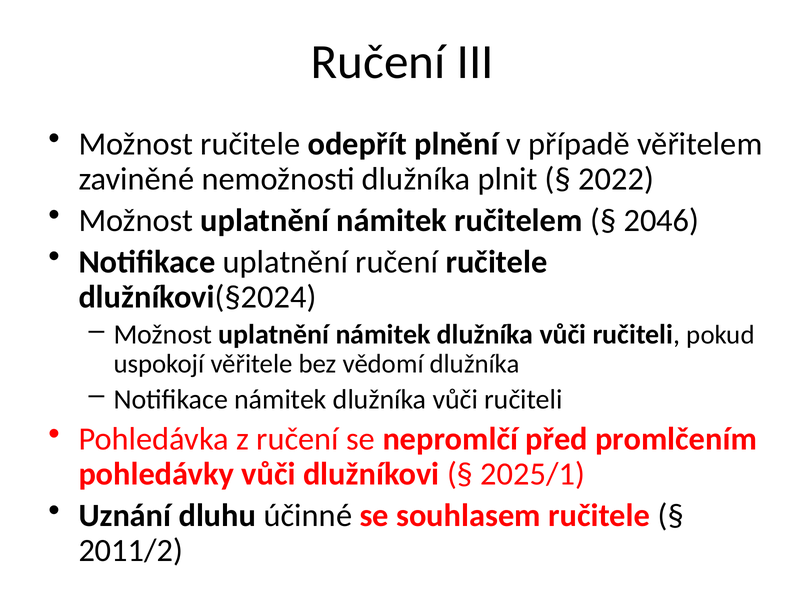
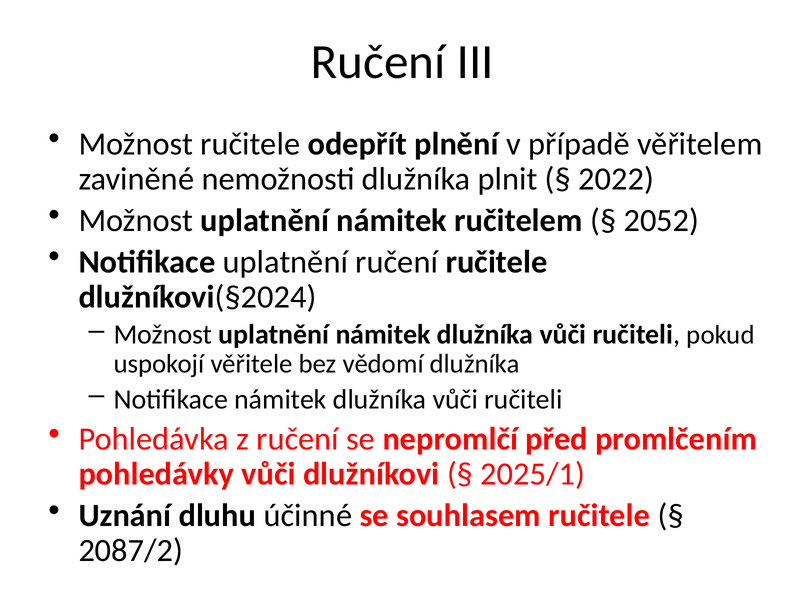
2046: 2046 -> 2052 (661, 220)
2011/2: 2011/2 -> 2087/2 (131, 550)
